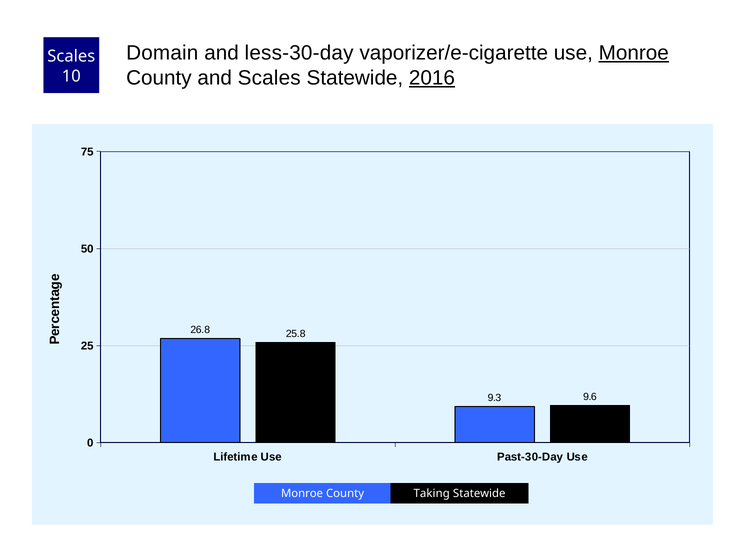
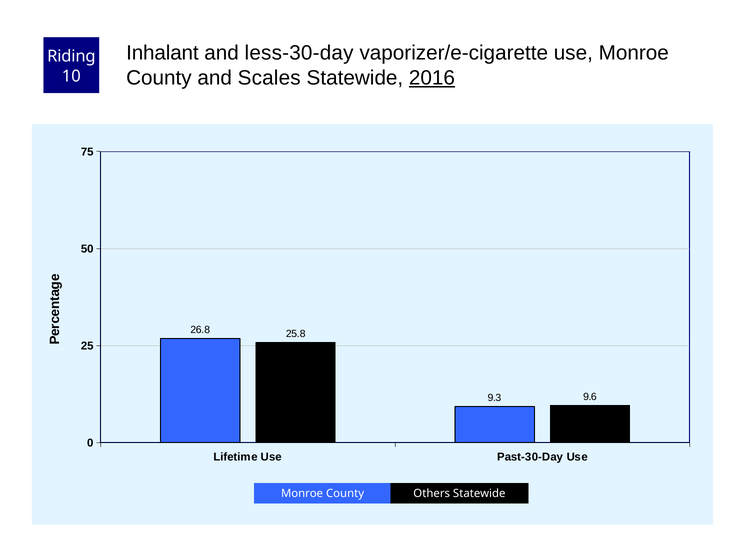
Domain: Domain -> Inhalant (162, 53)
Monroe underline: present -> none (634, 53)
Scales: Scales -> Riding (71, 56)
Taking: Taking -> Others (432, 493)
